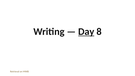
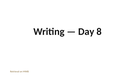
Day underline: present -> none (86, 32)
